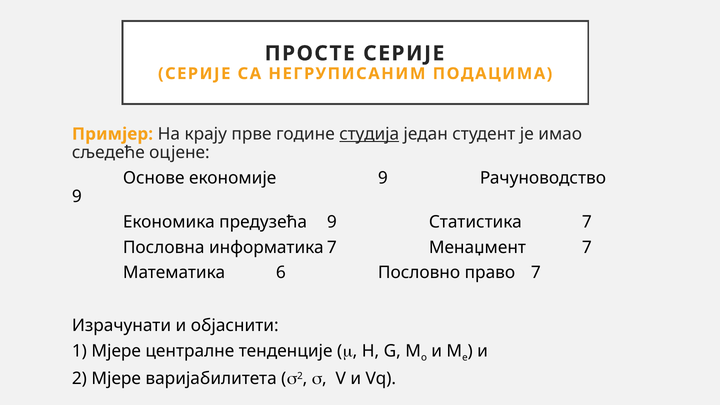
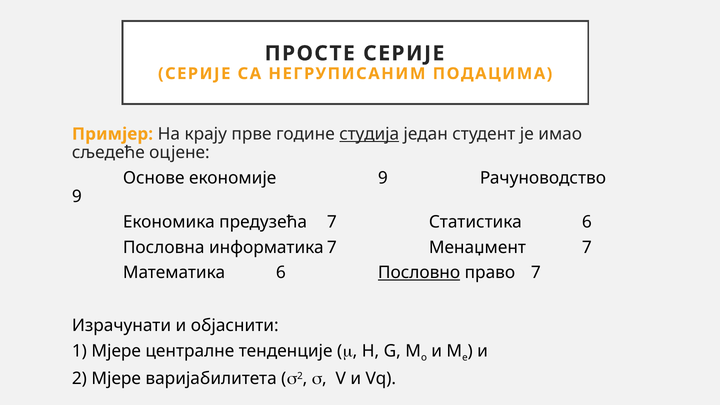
предузећа 9: 9 -> 7 (332, 222)
Статистика 7: 7 -> 6 (587, 222)
Пословно underline: none -> present (419, 273)
